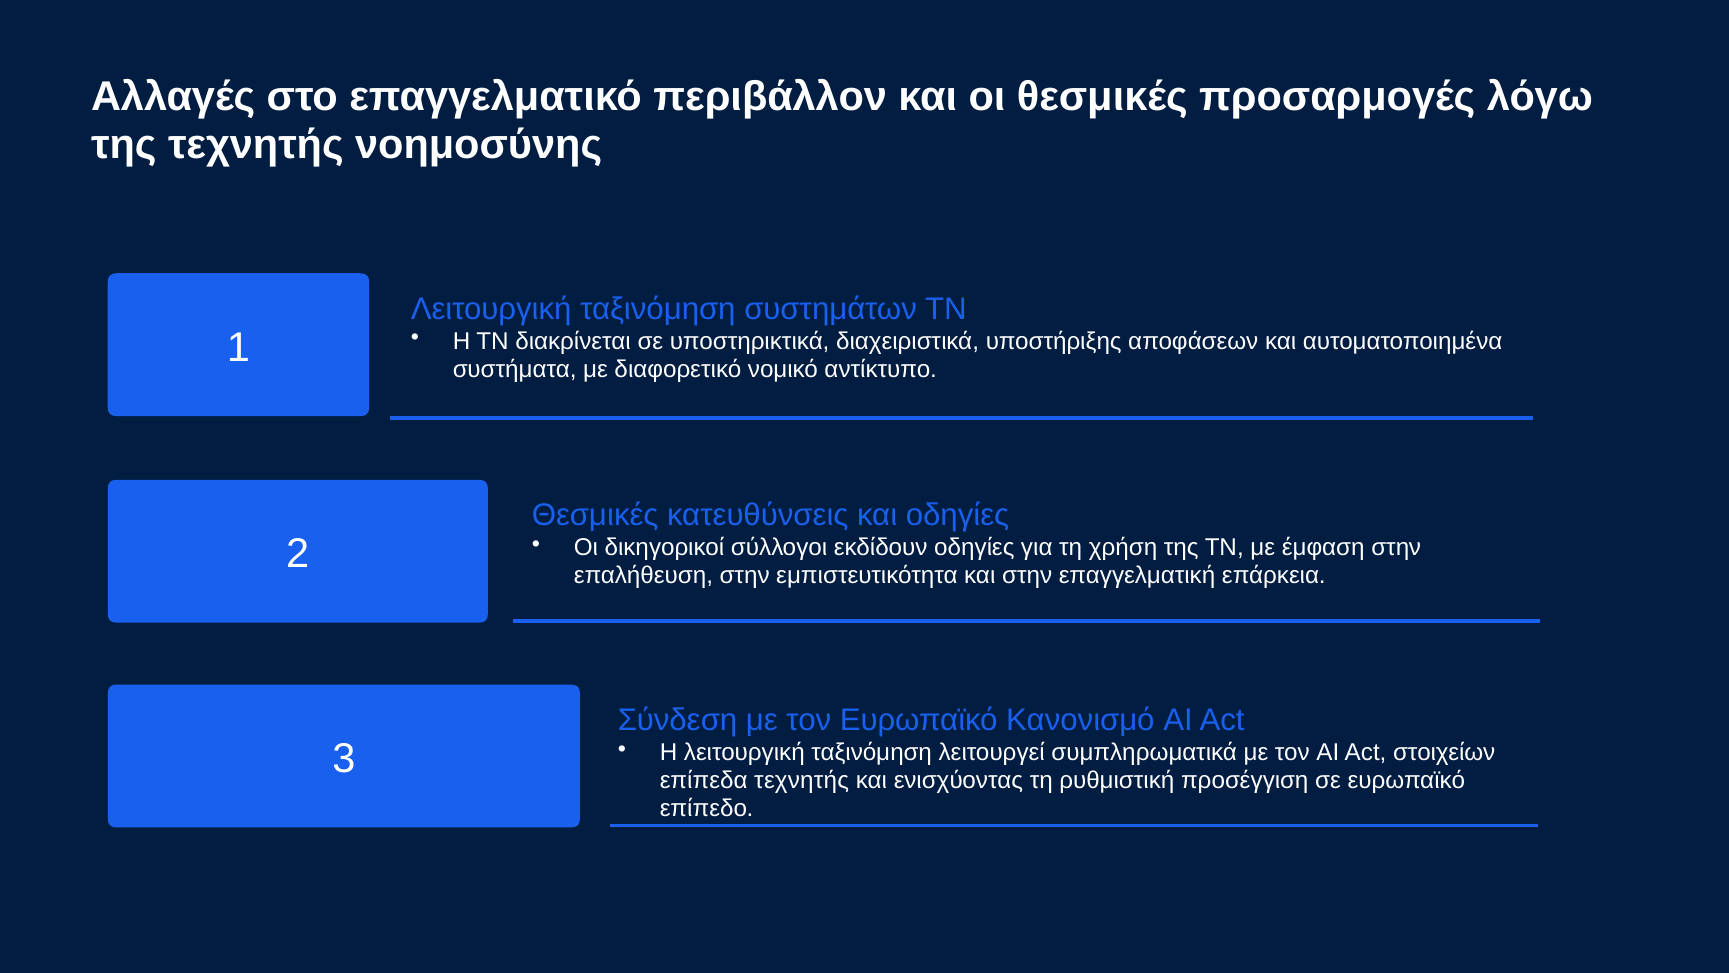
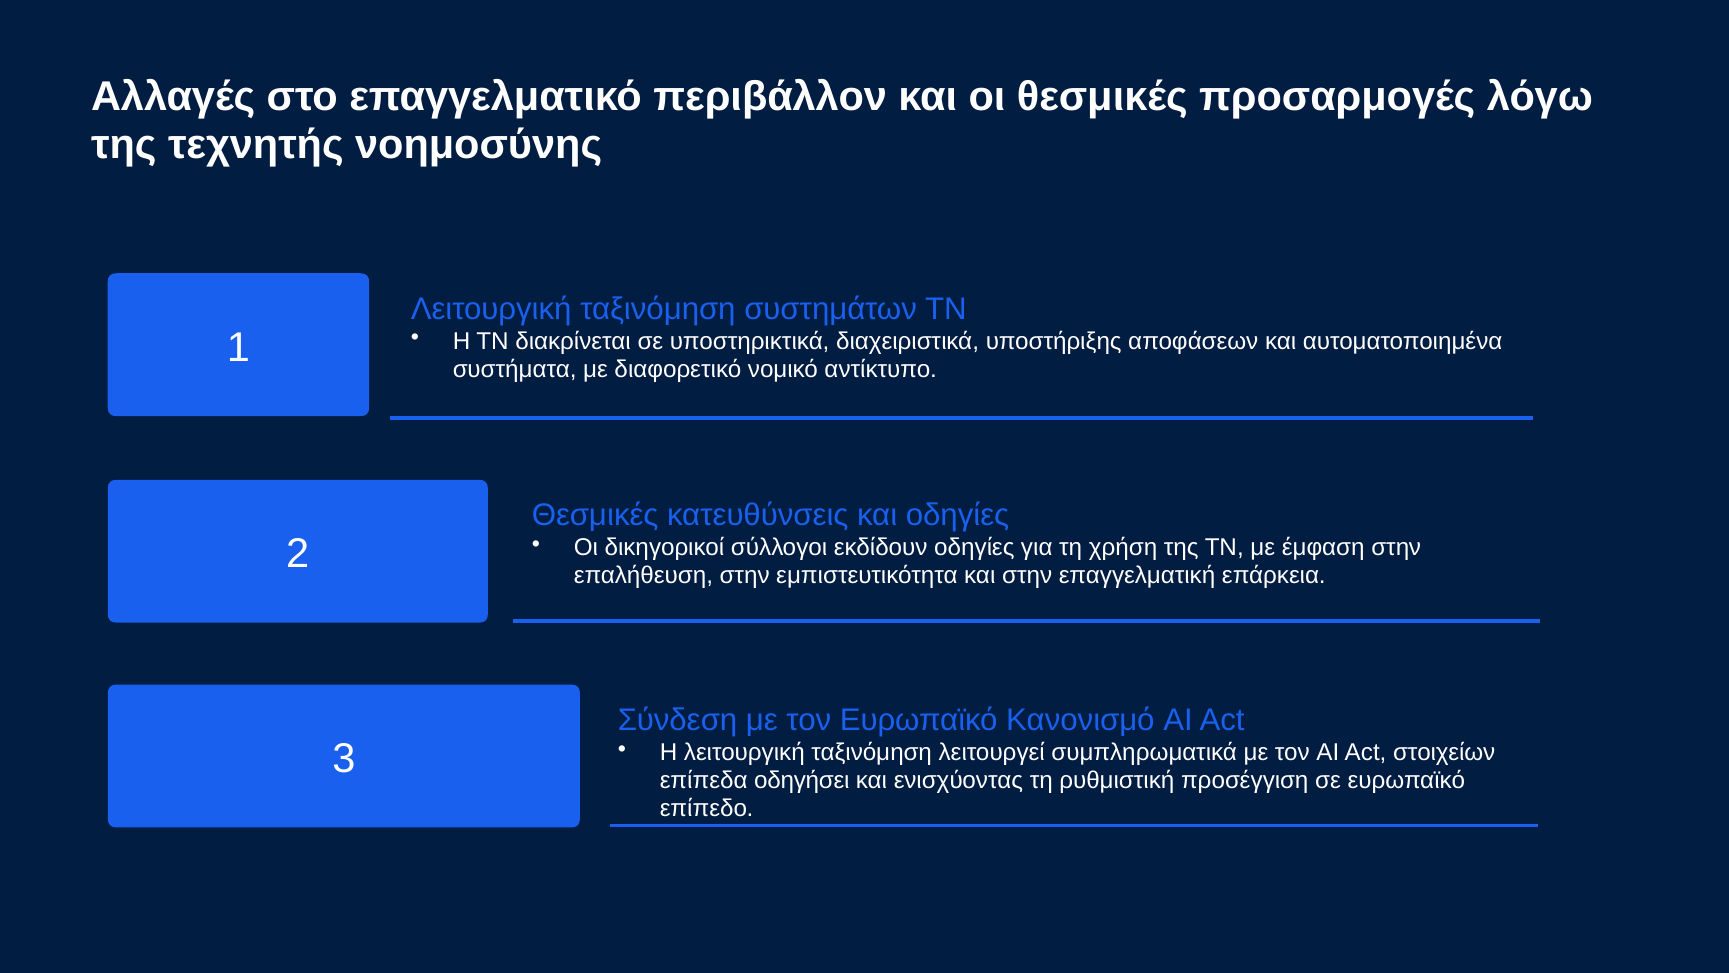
επίπεδα τεχνητής: τεχνητής -> οδηγήσει (802, 780)
